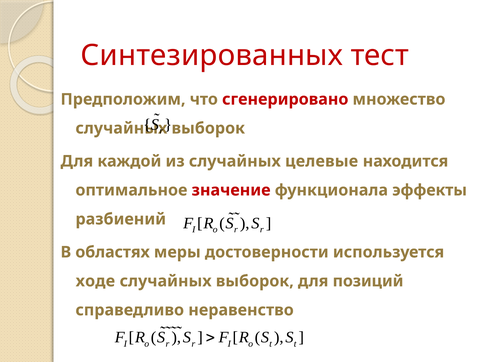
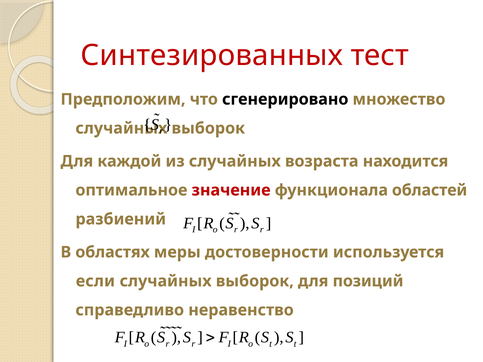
сгенерировано colour: red -> black (285, 99)
целевые: целевые -> возраста (322, 161)
эффекты: эффекты -> областей (430, 190)
ходе: ходе -> если (95, 281)
